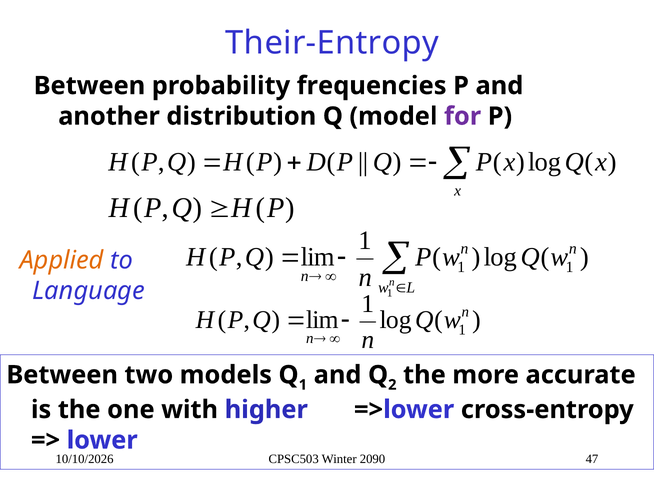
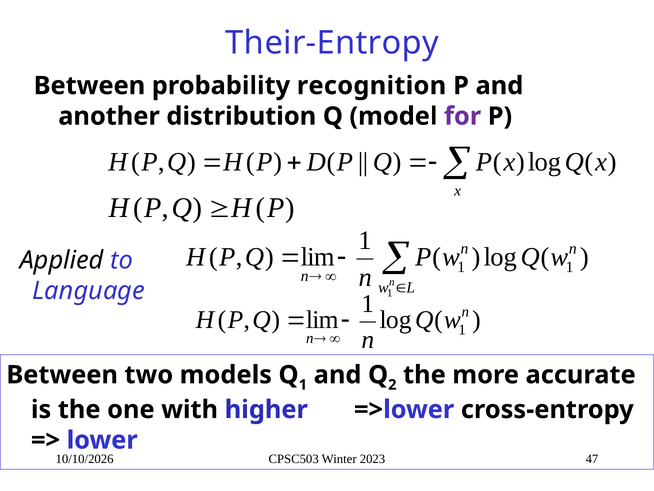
frequencies: frequencies -> recognition (371, 86)
Applied colour: orange -> black (62, 260)
2090: 2090 -> 2023 (372, 459)
